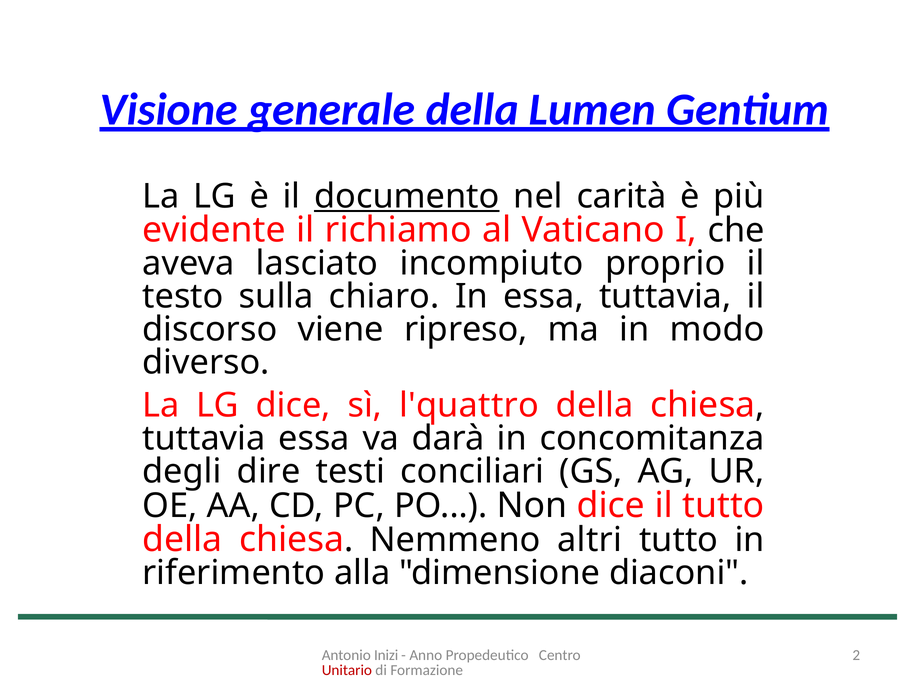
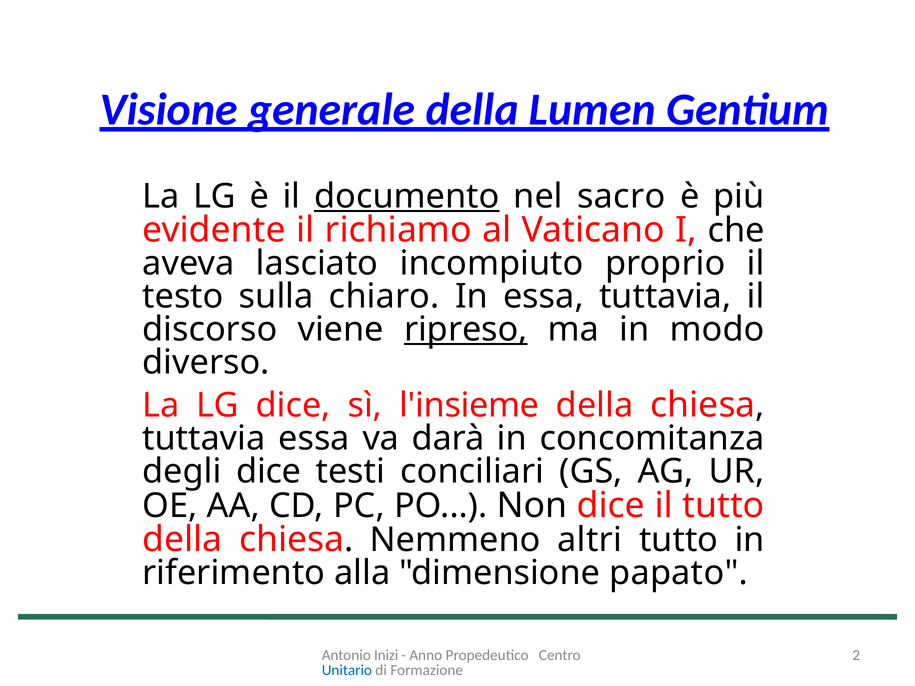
carità: carità -> sacro (621, 196)
ripreso underline: none -> present (466, 329)
l'quattro: l'quattro -> l'insieme (469, 406)
degli dire: dire -> dice (269, 472)
diaconi: diaconi -> papato (679, 573)
Unitario colour: red -> blue (347, 670)
